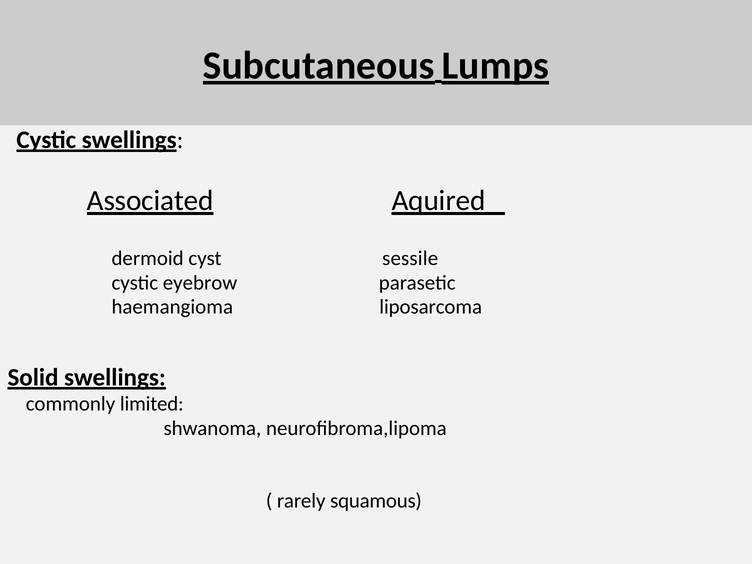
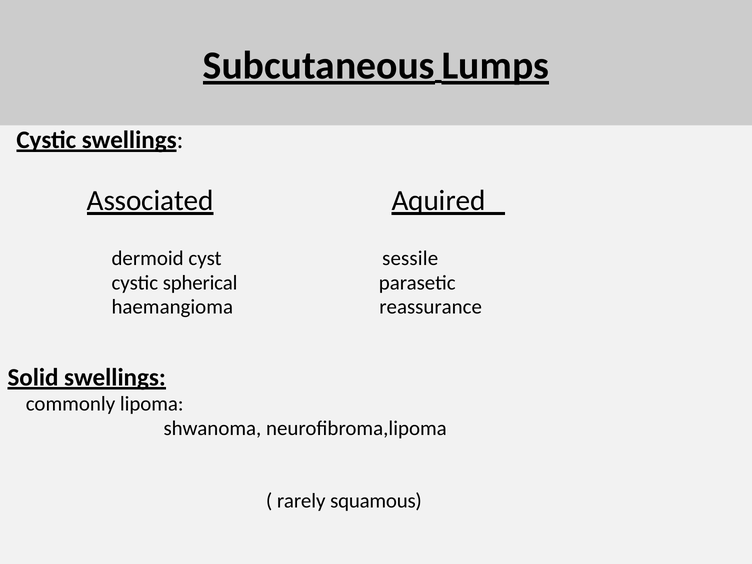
eyebrow: eyebrow -> spherical (200, 283)
liposarcoma: liposarcoma -> reassurance (431, 307)
limited: limited -> lipoma (152, 404)
